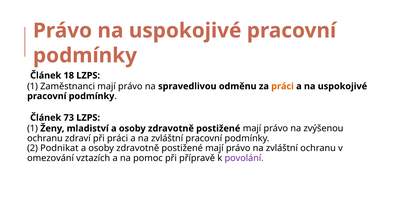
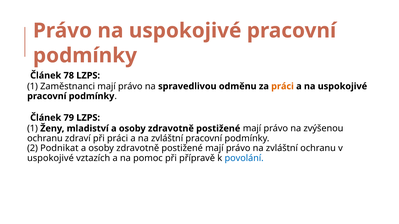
18: 18 -> 78 (69, 76)
73: 73 -> 79 (69, 118)
omezování: omezování -> uspokojivé (50, 158)
povolání colour: purple -> blue (244, 158)
